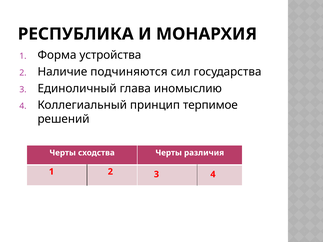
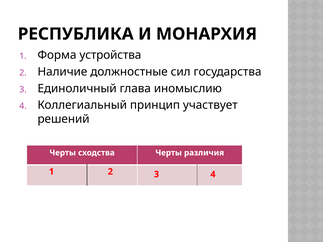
подчиняются: подчиняются -> должностные (129, 72)
терпимое: терпимое -> участвует (210, 105)
